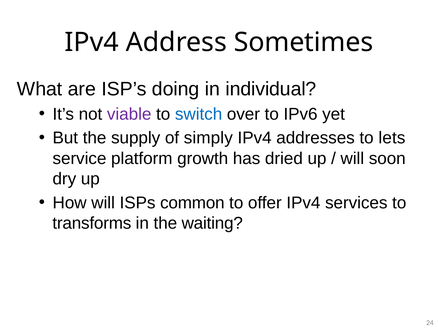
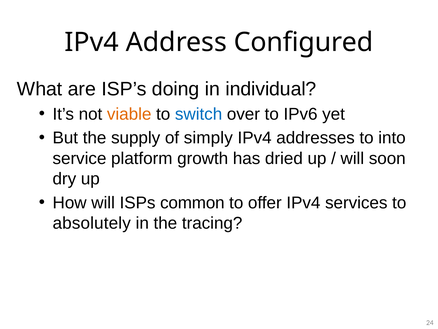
Sometimes: Sometimes -> Configured (304, 42)
viable colour: purple -> orange (129, 114)
lets: lets -> into (392, 138)
transforms: transforms -> absolutely (92, 223)
waiting: waiting -> tracing (212, 223)
